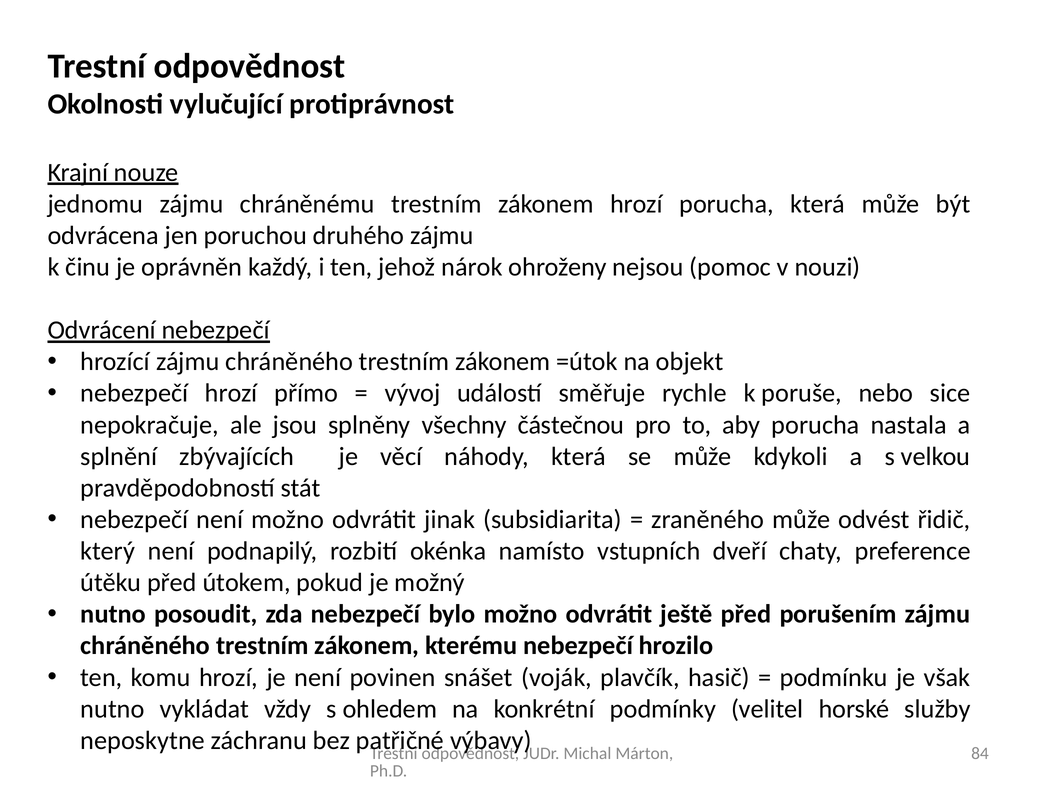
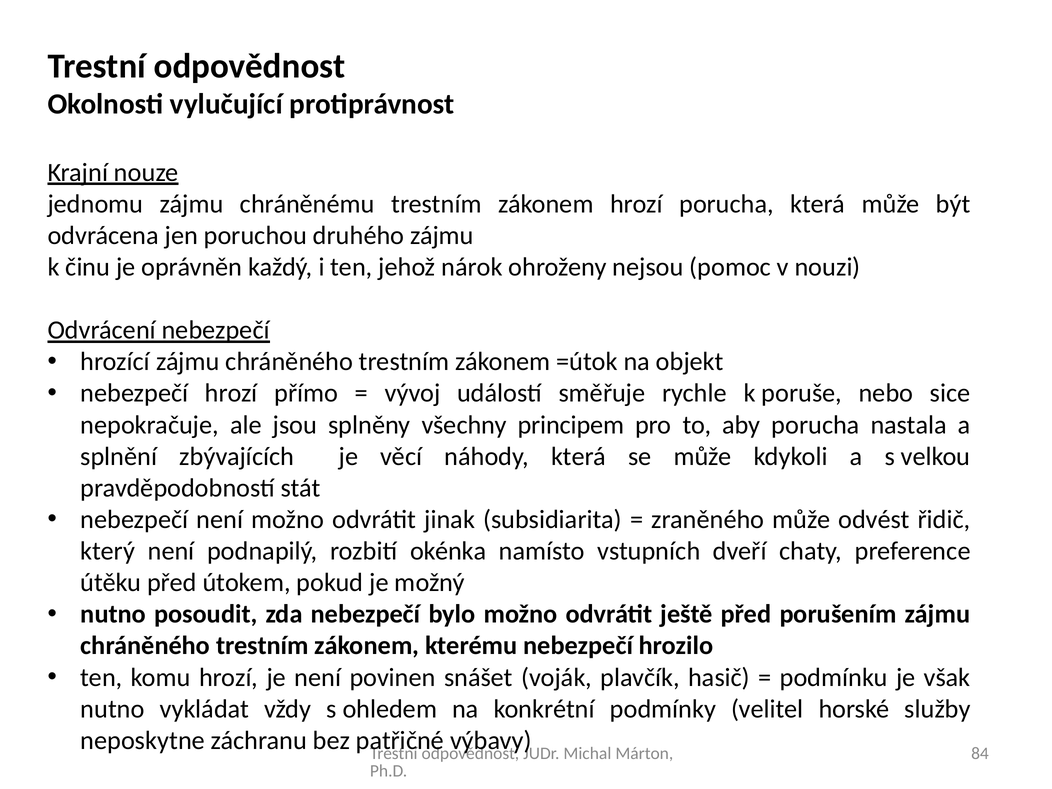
částečnou: částečnou -> principem (571, 425)
